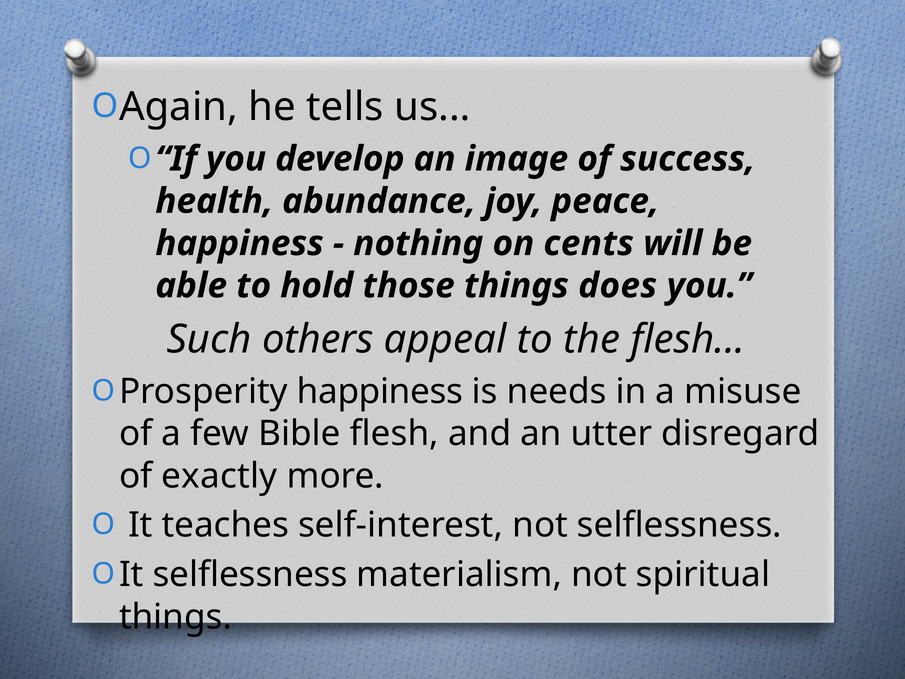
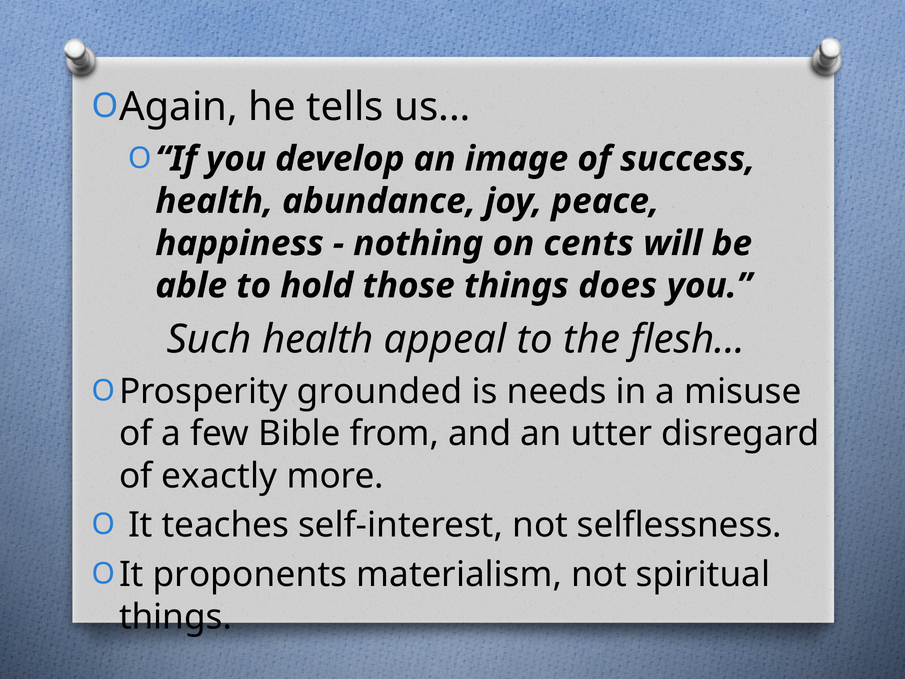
Such others: others -> health (318, 339)
happiness: happiness -> grounded (380, 391)
Bible flesh: flesh -> from (394, 434)
selflessness: selflessness -> proponents (250, 574)
